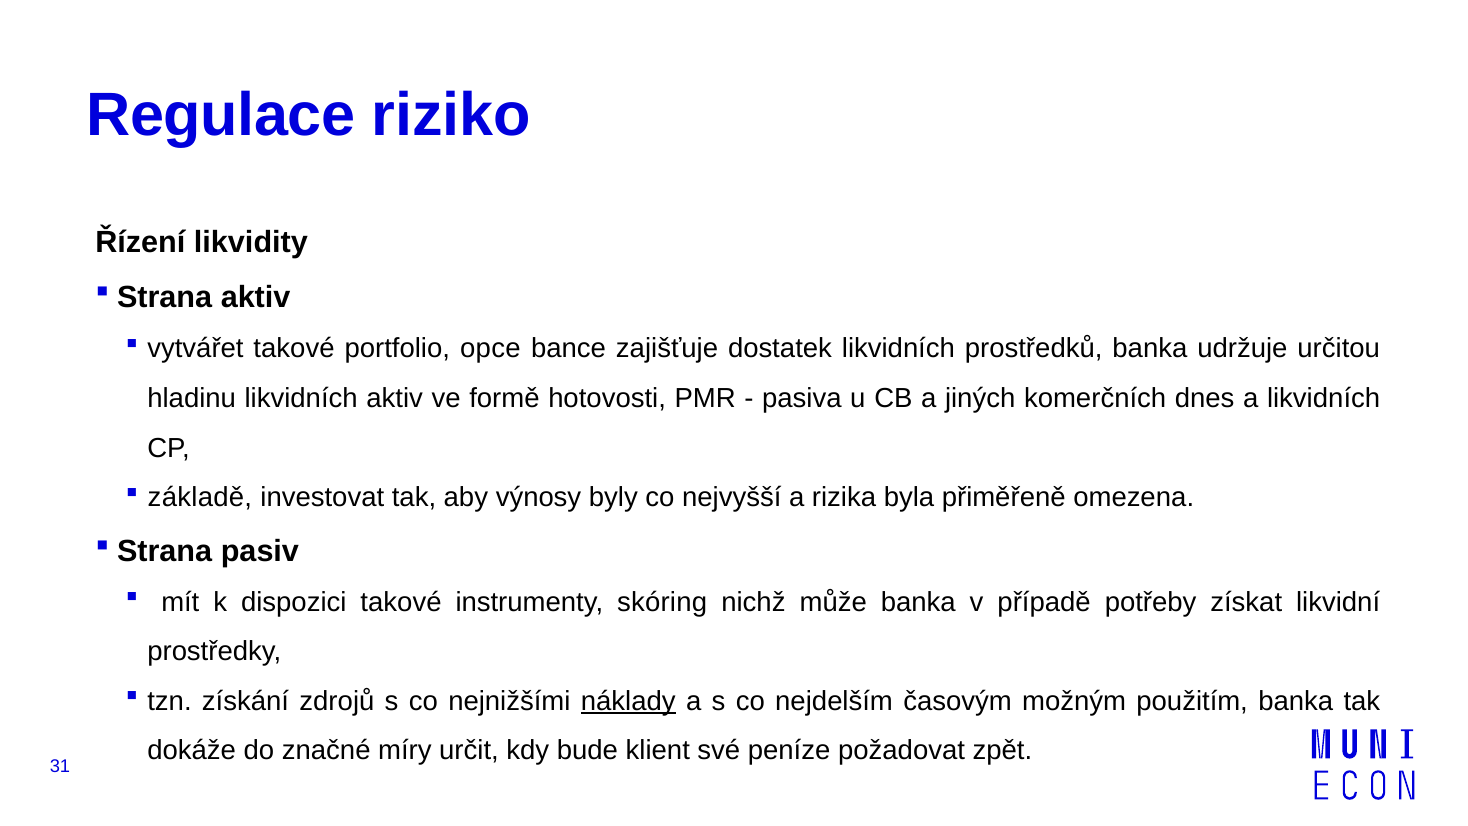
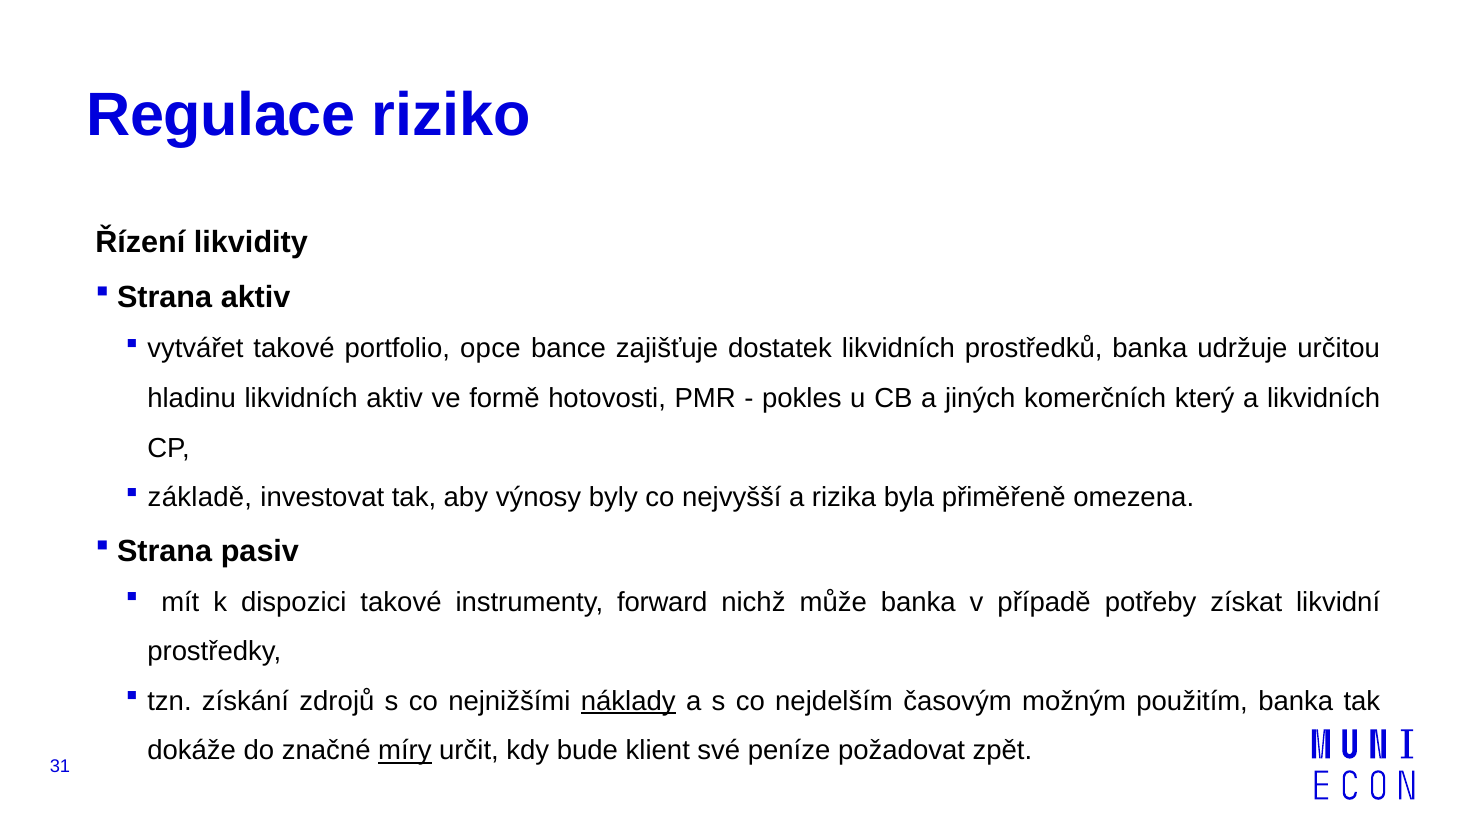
pasiva: pasiva -> pokles (802, 398)
dnes: dnes -> který (1205, 398)
skóring: skóring -> forward (662, 602)
míry underline: none -> present (405, 751)
